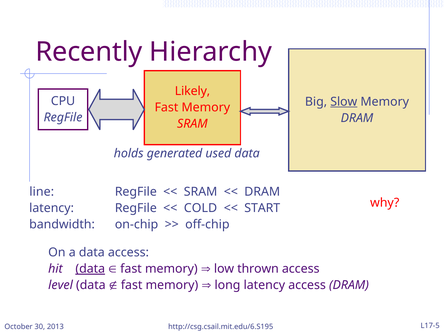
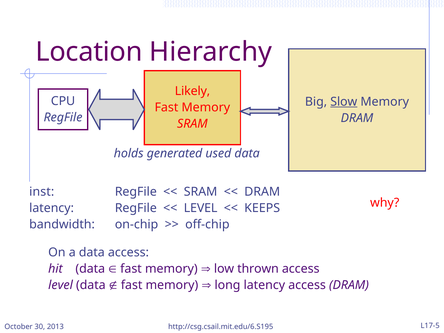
Recently: Recently -> Location (89, 52)
line: line -> inst (42, 192)
COLD: COLD -> LEVEL (201, 208)
START: START -> KEEPS (262, 208)
data underline: present -> none (90, 269)
